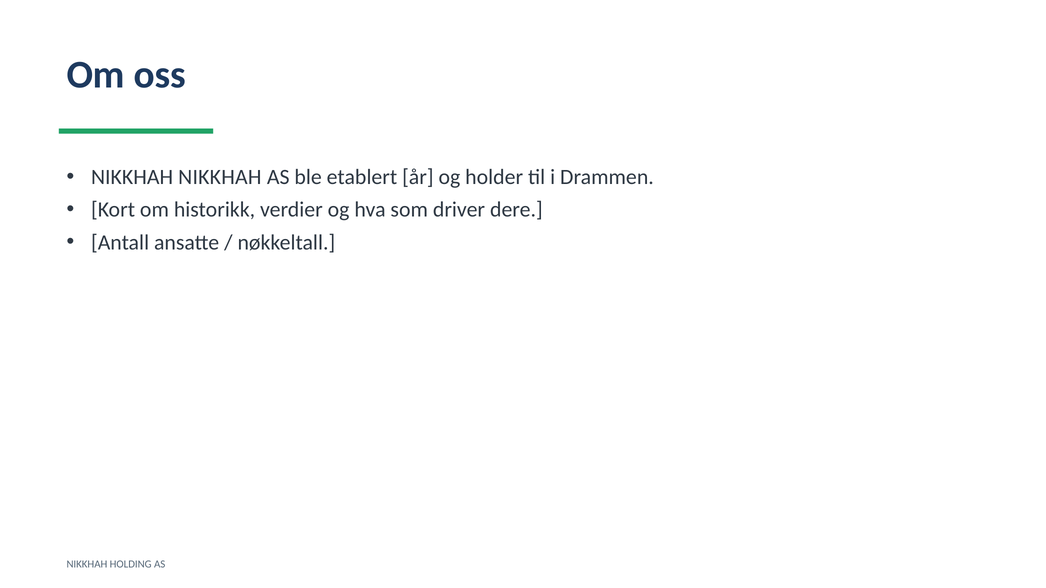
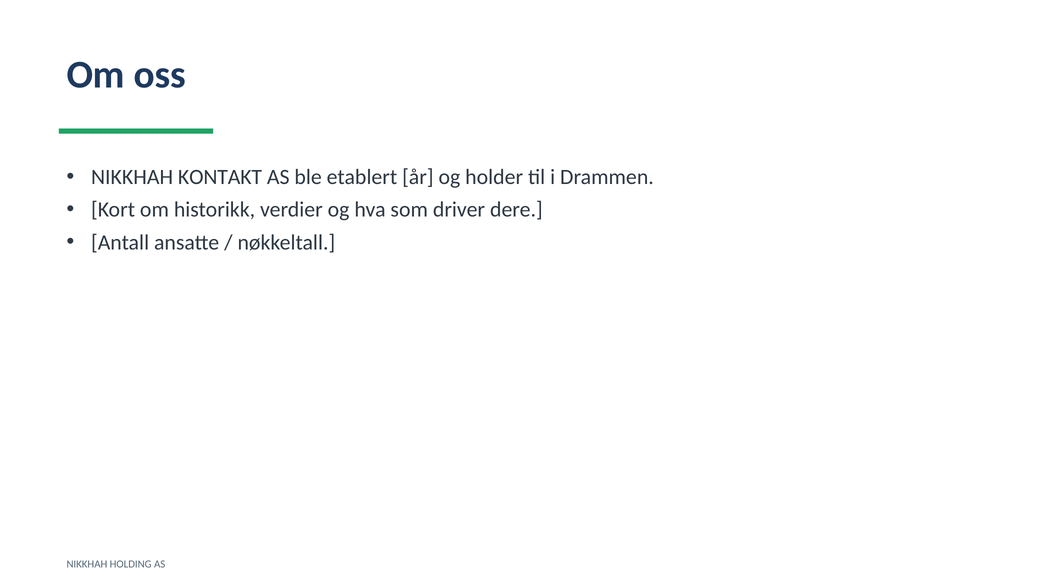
NIKKHAH NIKKHAH: NIKKHAH -> KONTAKT (220, 177)
